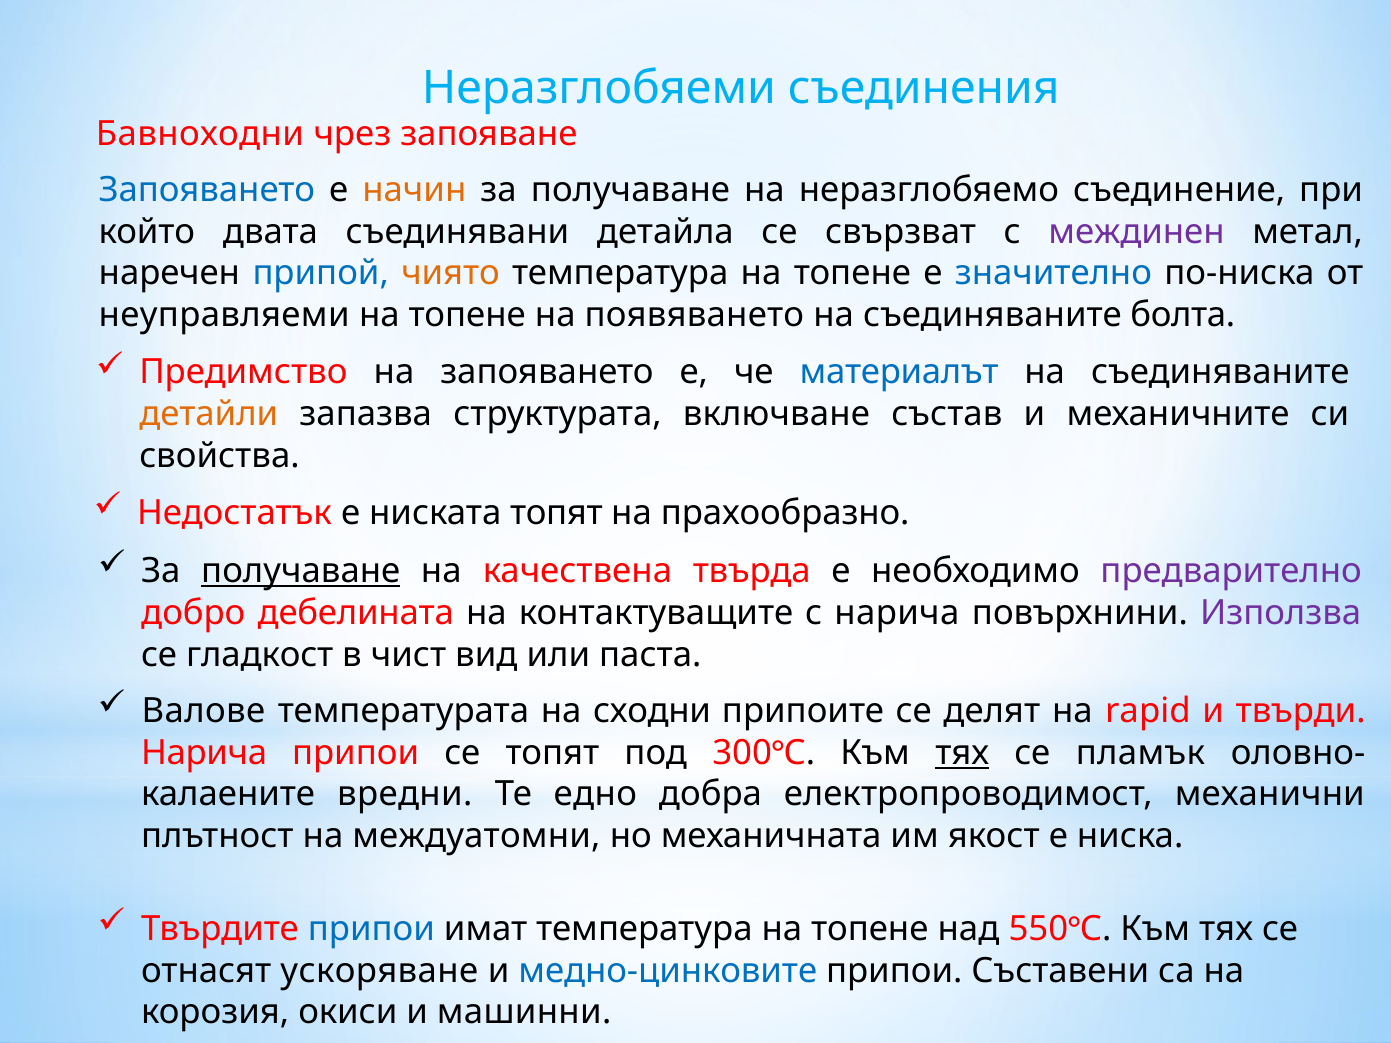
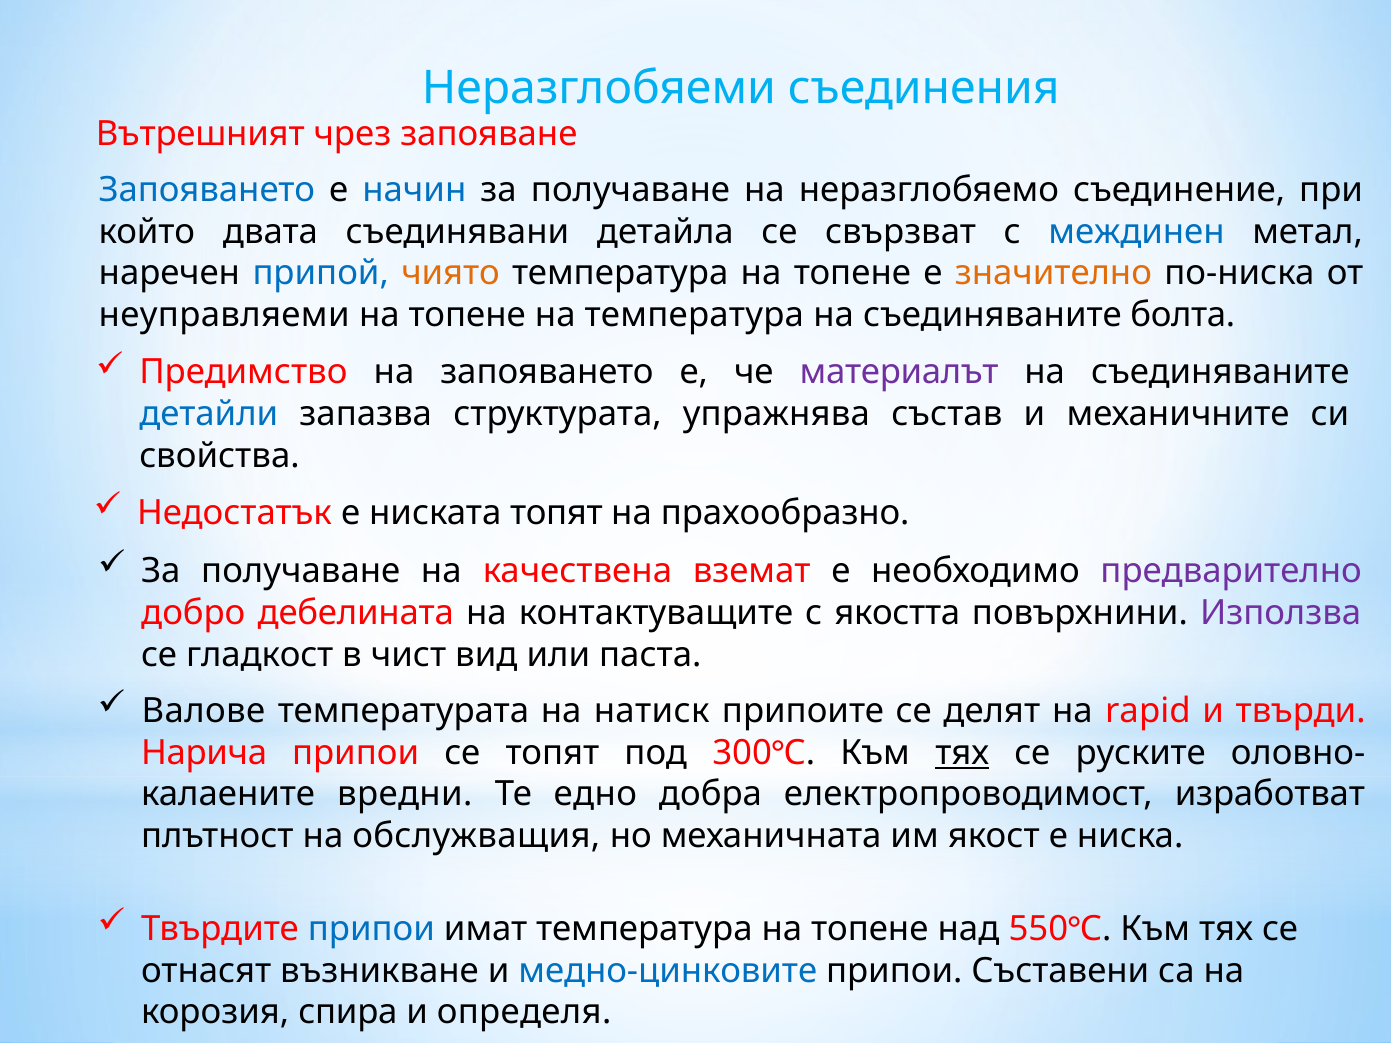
Бавноходни: Бавноходни -> Вътрешният (200, 134)
начин colour: orange -> blue (414, 190)
междинен colour: purple -> blue (1137, 232)
значително colour: blue -> orange (1053, 273)
на появяването: появяването -> температура (694, 315)
материалът colour: blue -> purple (899, 372)
детайли colour: orange -> blue (209, 414)
включване: включване -> упражнява (776, 414)
получаване underline: present -> none (301, 571)
твърда: твърда -> вземат (752, 571)
с нарича: нарича -> якостта (897, 613)
сходни: сходни -> натиск (652, 711)
пламък: пламък -> руските (1141, 753)
механични: механични -> изработват (1270, 795)
междуатомни: междуатомни -> обслужващия (476, 836)
ускоряване: ускоряване -> възникване (380, 971)
окиси: окиси -> спира (348, 1013)
машинни: машинни -> определя (524, 1013)
